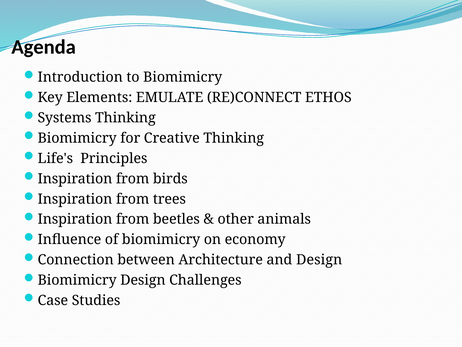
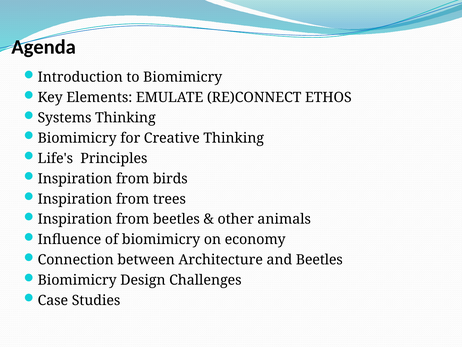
and Design: Design -> Beetles (319, 260)
